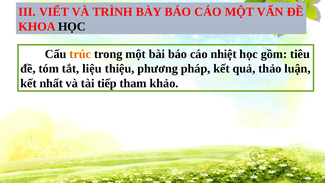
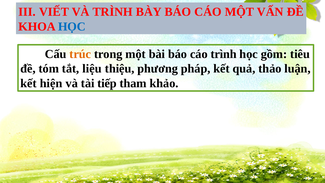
HỌC colour: black -> blue (72, 26)
cáo nhiệt: nhiệt -> trình (224, 54)
nhất: nhất -> hiện (51, 83)
